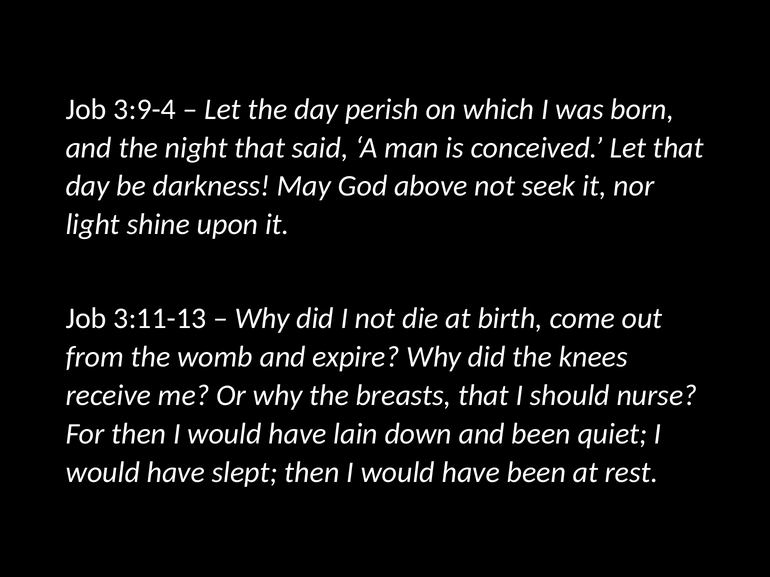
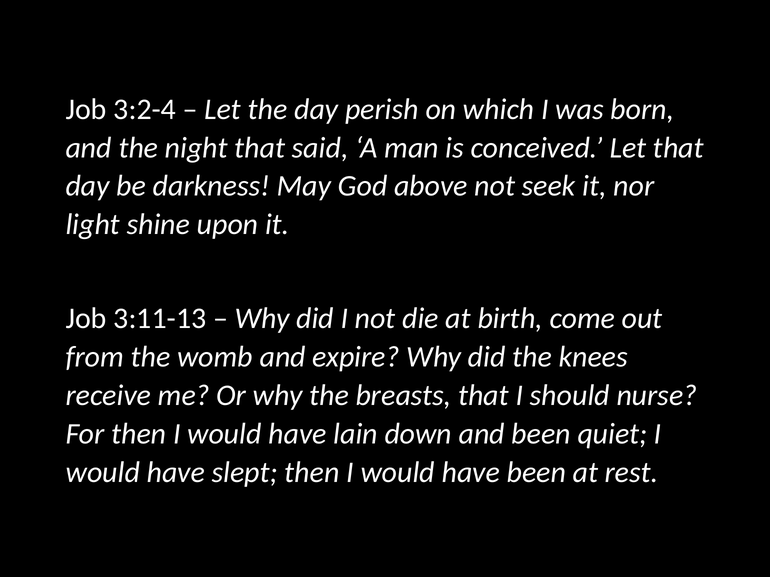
3:9-4: 3:9-4 -> 3:2-4 (145, 109)
